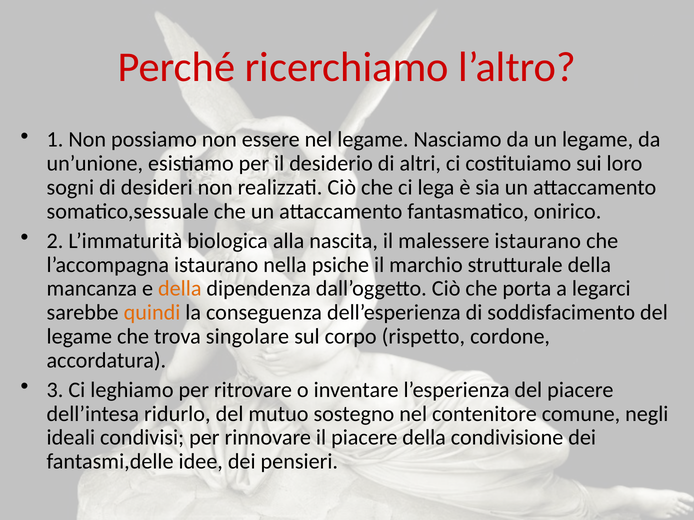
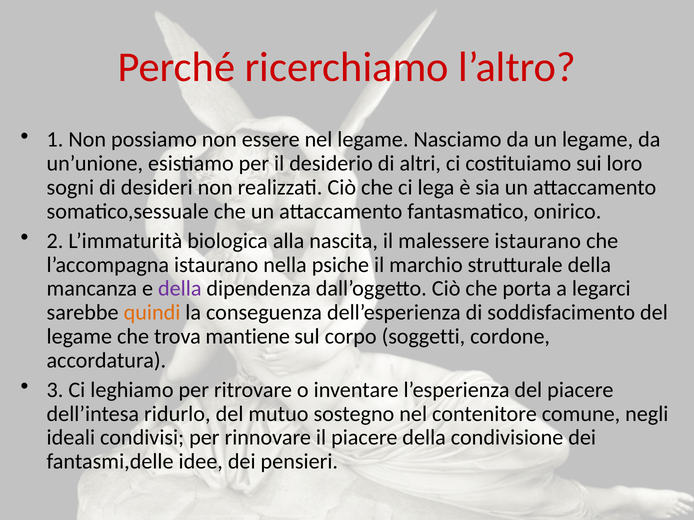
della colour: orange -> purple (180, 289)
singolare: singolare -> mantiene (248, 337)
rispetto: rispetto -> soggetti (423, 337)
